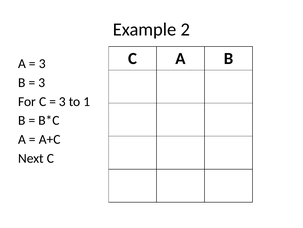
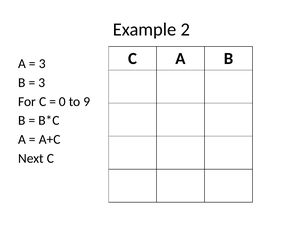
3: 3 -> 0 (62, 101)
1: 1 -> 9 (87, 101)
